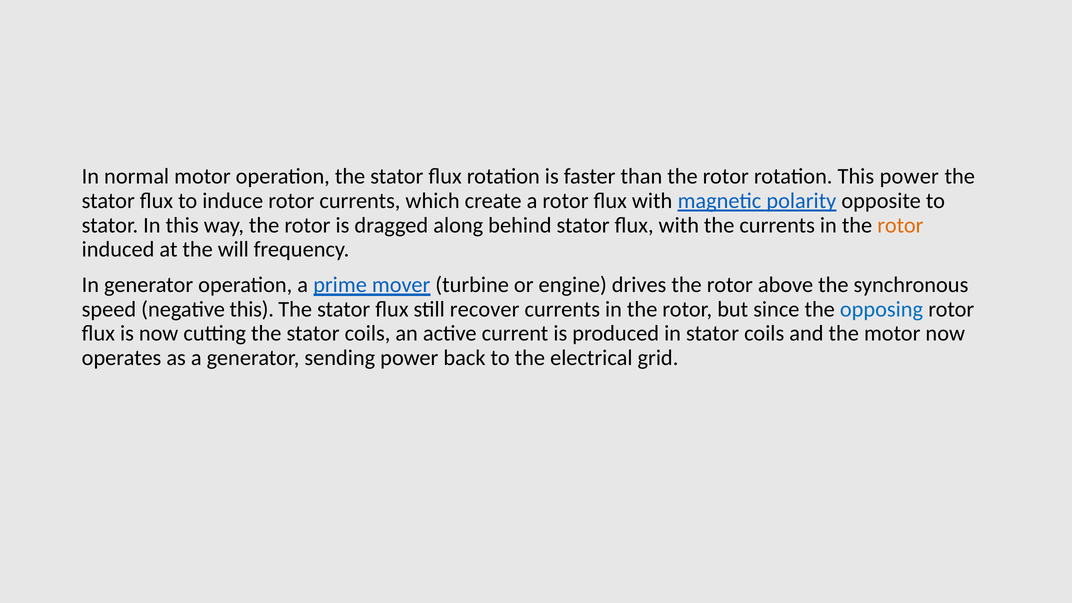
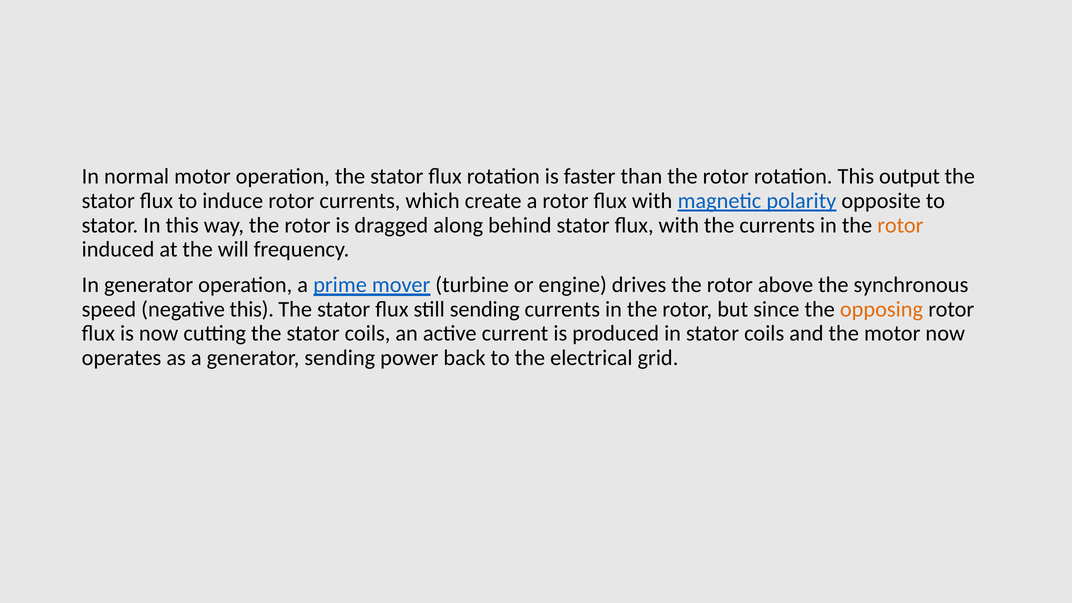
This power: power -> output (909, 176)
still recover: recover -> sending (485, 309)
opposing colour: blue -> orange (882, 309)
